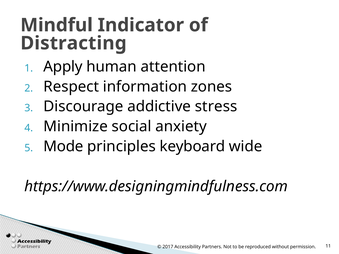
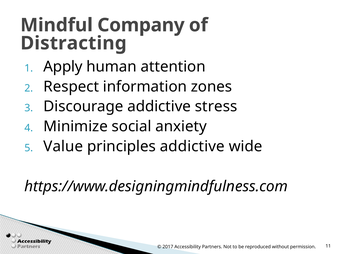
Indicator: Indicator -> Company (141, 25)
Mode: Mode -> Value (63, 147)
principles keyboard: keyboard -> addictive (192, 147)
